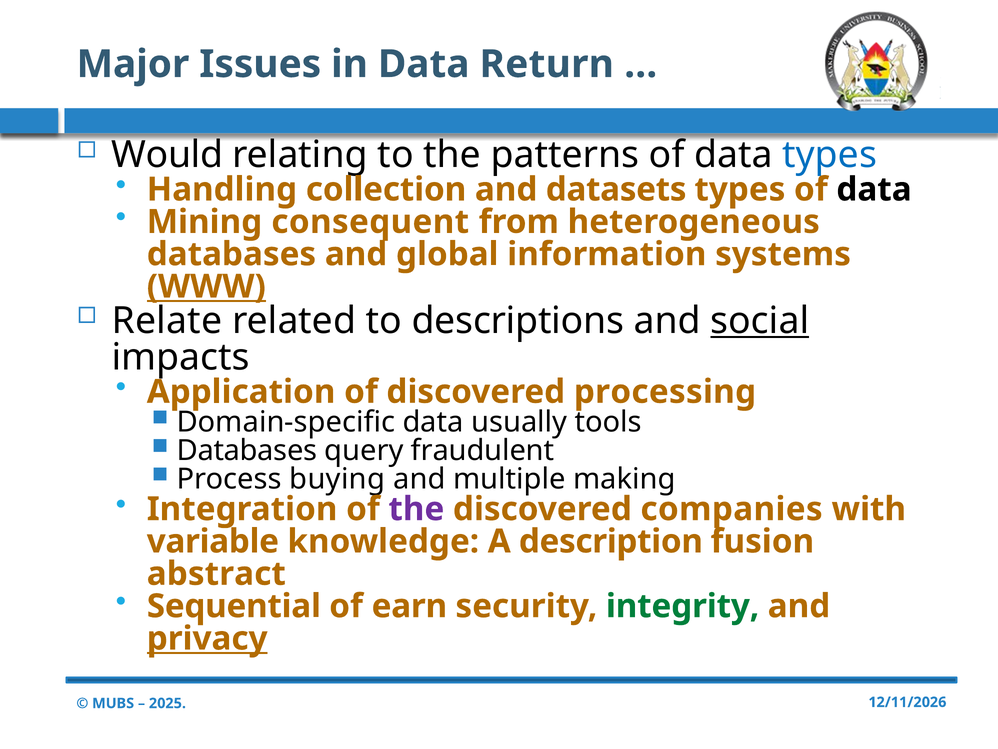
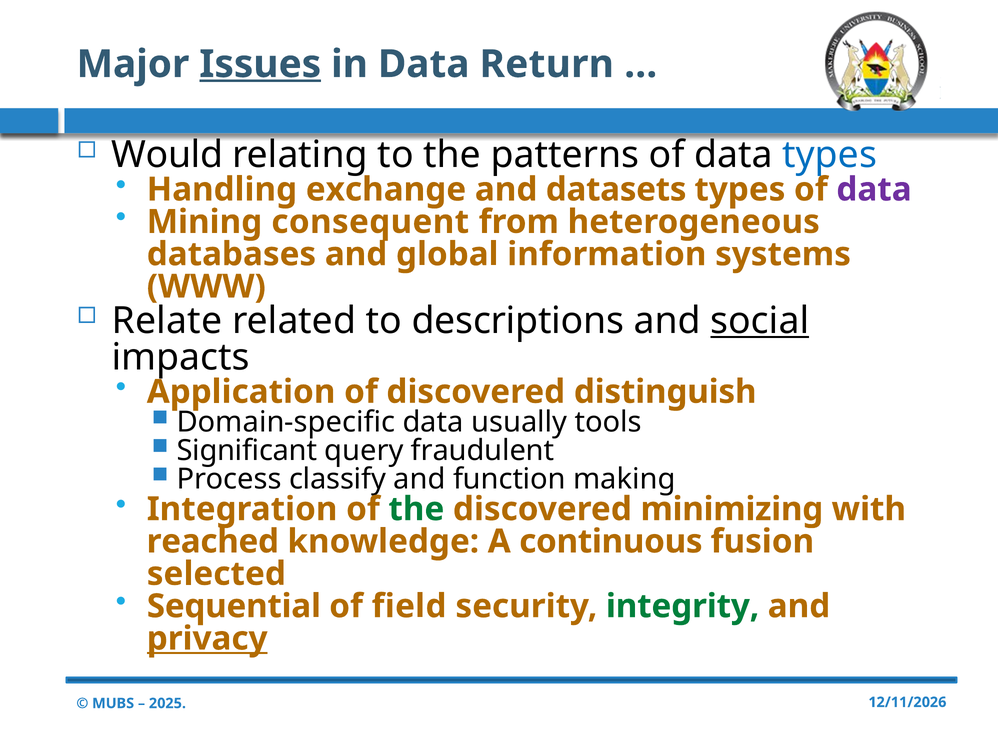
Issues underline: none -> present (260, 64)
collection: collection -> exchange (386, 189)
data colour: black -> purple (874, 189)
WWW underline: present -> none (206, 286)
processing: processing -> distinguish (665, 392)
Databases: Databases -> Significant (247, 450)
buying: buying -> classify (338, 479)
multiple: multiple -> function (509, 479)
the colour: purple -> green (416, 509)
companies: companies -> minimizing (732, 509)
variable: variable -> reached (213, 541)
description: description -> continuous (611, 541)
abstract: abstract -> selected (216, 573)
earn: earn -> field (409, 606)
